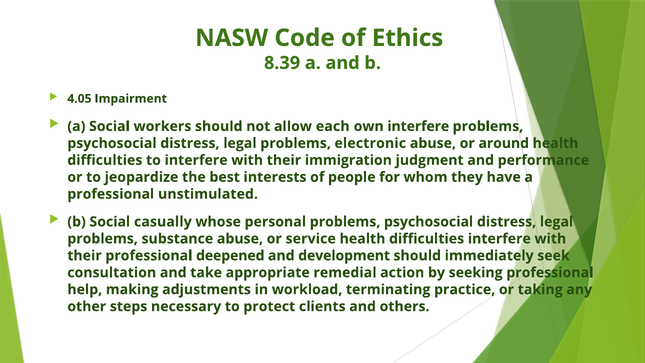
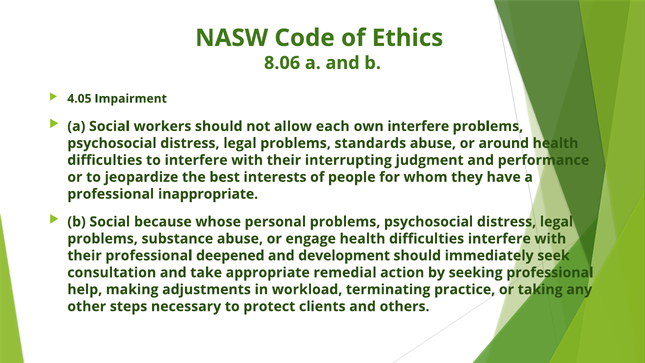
8.39: 8.39 -> 8.06 (282, 63)
electronic: electronic -> standards (370, 143)
immigration: immigration -> interrupting (348, 160)
unstimulated: unstimulated -> inappropriate (208, 194)
casually: casually -> because (163, 222)
service: service -> engage (311, 239)
